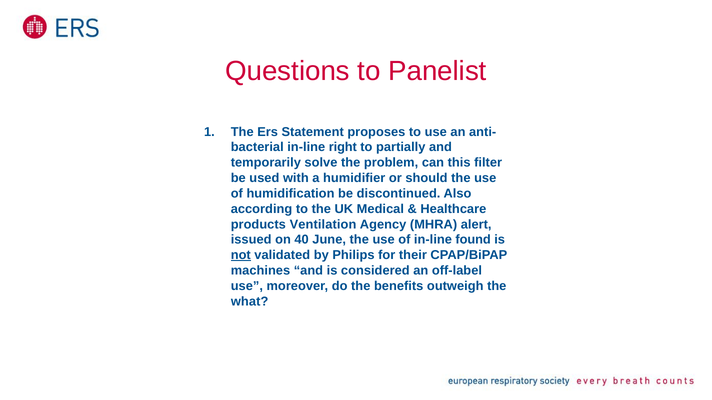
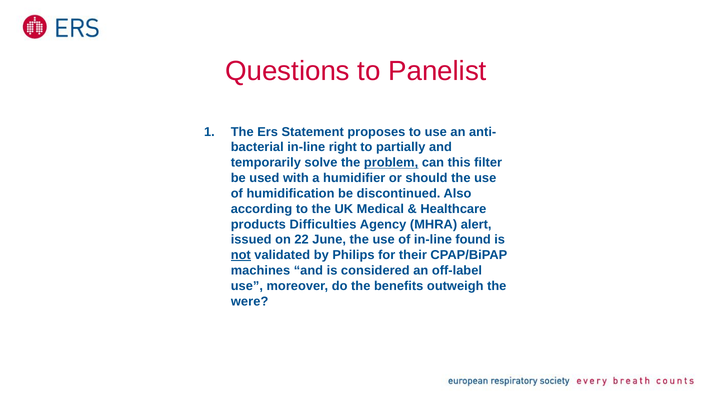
problem underline: none -> present (391, 163)
Ventilation: Ventilation -> Difficulties (323, 225)
40: 40 -> 22 (302, 240)
what: what -> were (250, 302)
